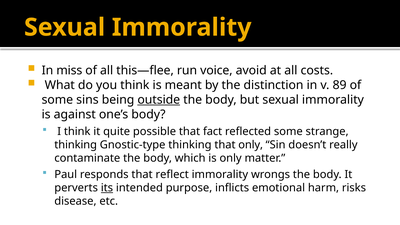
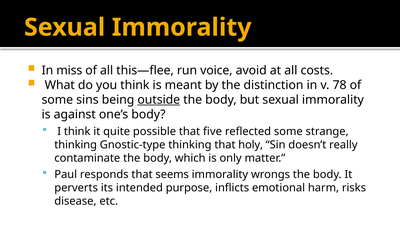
89: 89 -> 78 (340, 85)
fact: fact -> five (212, 131)
that only: only -> holy (251, 145)
reflect: reflect -> seems (172, 175)
its underline: present -> none (107, 188)
